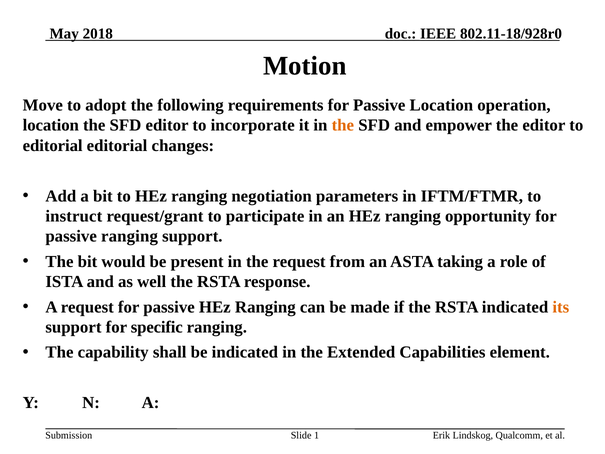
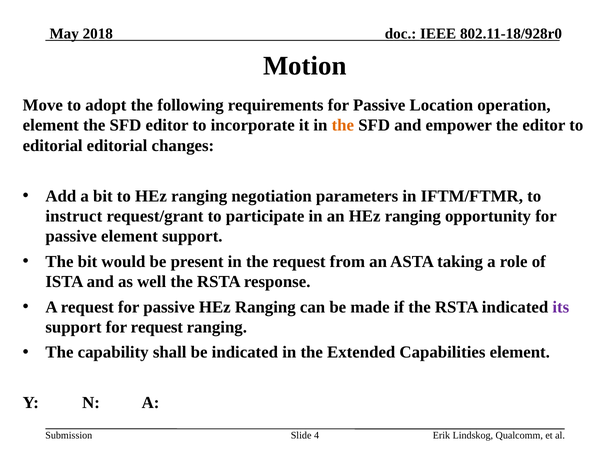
location: location -> element (51, 125)
passive ranging: ranging -> element (129, 236)
its colour: orange -> purple (561, 307)
for specific: specific -> request (157, 327)
1: 1 -> 4 (317, 435)
